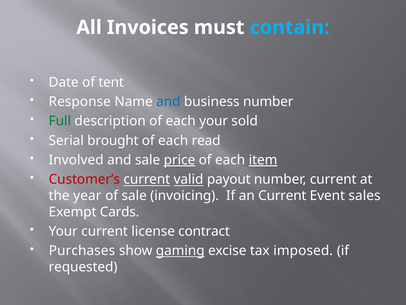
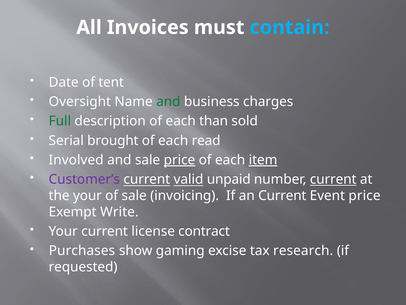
Response: Response -> Oversight (80, 102)
and colour: blue -> green (168, 102)
business number: number -> charges (268, 102)
each your: your -> than (214, 121)
Customer’s colour: red -> purple (84, 179)
payout: payout -> unpaid (229, 179)
current underline: none -> present (333, 179)
the year: year -> your (87, 195)
Event sales: sales -> price (365, 195)
Cards: Cards -> Write (119, 212)
gaming underline: present -> none (180, 250)
imposed: imposed -> research (303, 250)
